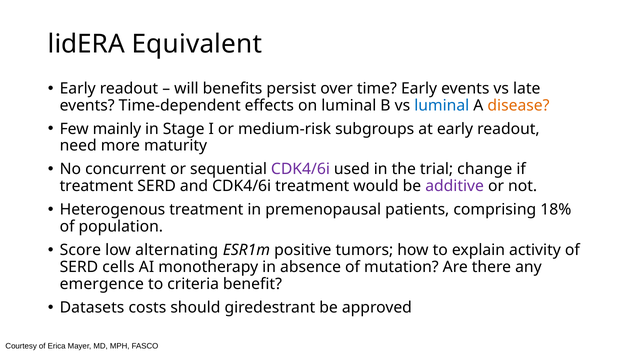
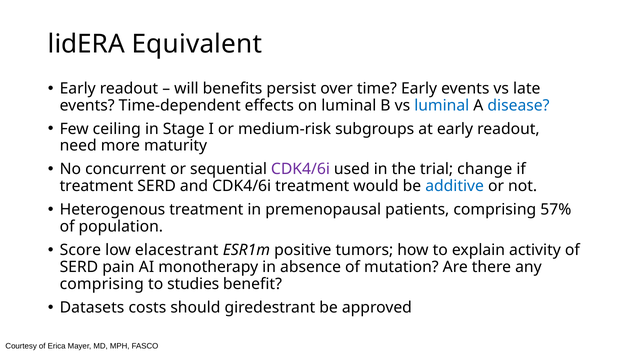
disease colour: orange -> blue (518, 105)
mainly: mainly -> ceiling (117, 129)
additive colour: purple -> blue (455, 186)
18%: 18% -> 57% (556, 210)
alternating: alternating -> elacestrant (177, 250)
cells: cells -> pain (118, 267)
emergence: emergence -> comprising (102, 284)
criteria: criteria -> studies (193, 284)
